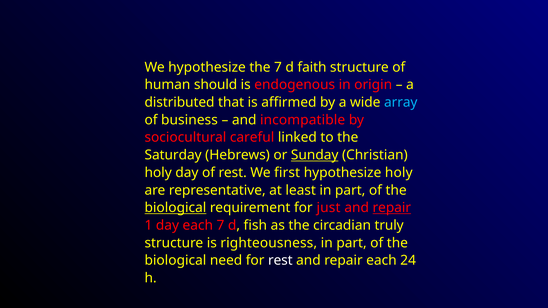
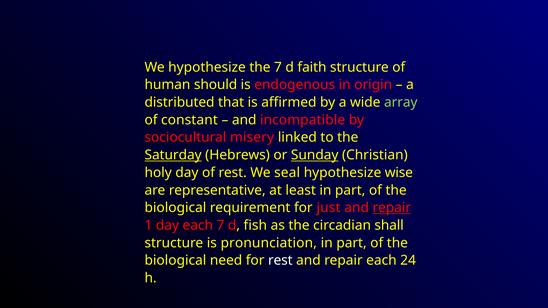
array colour: light blue -> light green (401, 102)
business: business -> constant (189, 120)
careful: careful -> misery (252, 138)
Saturday underline: none -> present (173, 155)
first: first -> seal (287, 173)
hypothesize holy: holy -> wise (399, 173)
biological underline: present -> none (175, 208)
truly: truly -> shall (389, 226)
righteousness: righteousness -> pronunciation (269, 243)
